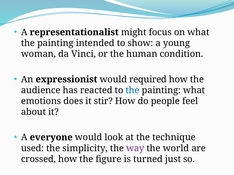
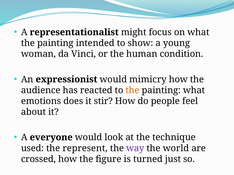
required: required -> mimicry (148, 80)
the colour: blue -> orange (133, 90)
simplicity: simplicity -> represent (85, 149)
